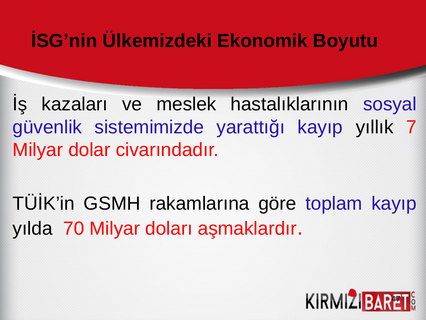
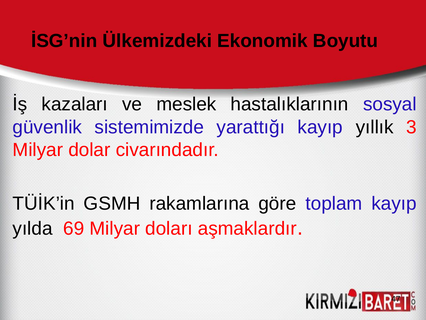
7: 7 -> 3 (411, 127)
70: 70 -> 69 (74, 228)
